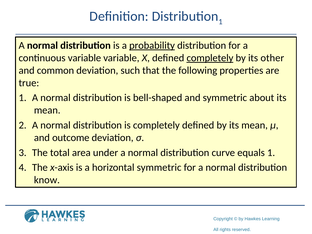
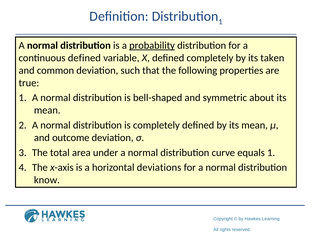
continuous variable: variable -> defined (84, 58)
completely underline: present -> none (210, 58)
other: other -> taken (272, 58)
horizontal symmetric: symmetric -> deviations (159, 167)
